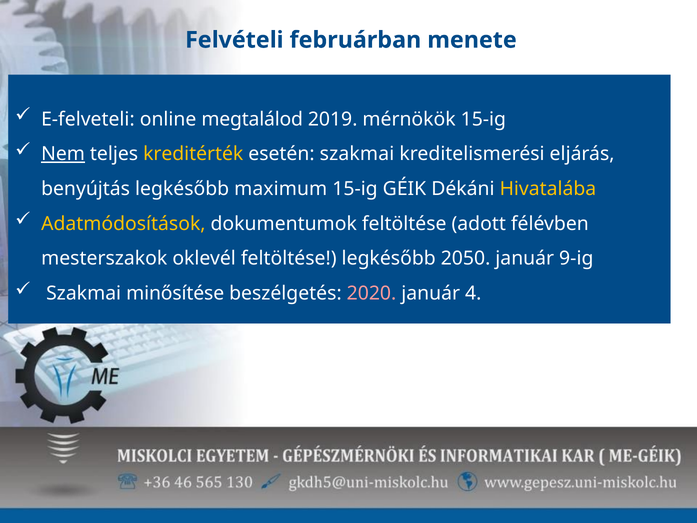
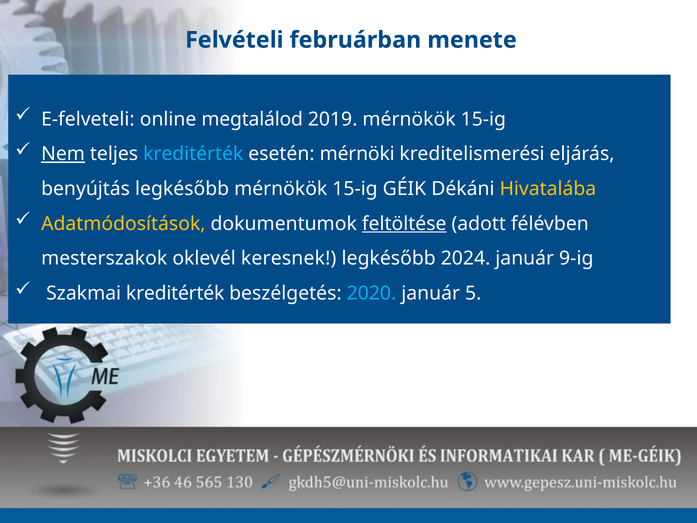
kreditérték colour: yellow -> light blue (193, 154)
esetén szakmai: szakmai -> mérnöki (357, 154)
legkésőbb maximum: maximum -> mérnökök (281, 189)
feltöltése underline: none -> present (404, 224)
oklevél feltöltése: feltöltése -> keresnek (289, 258)
2050: 2050 -> 2024 (466, 258)
Szakmai minősítése: minősítése -> kreditérték (175, 293)
2020 colour: pink -> light blue (372, 293)
4: 4 -> 5 (473, 293)
